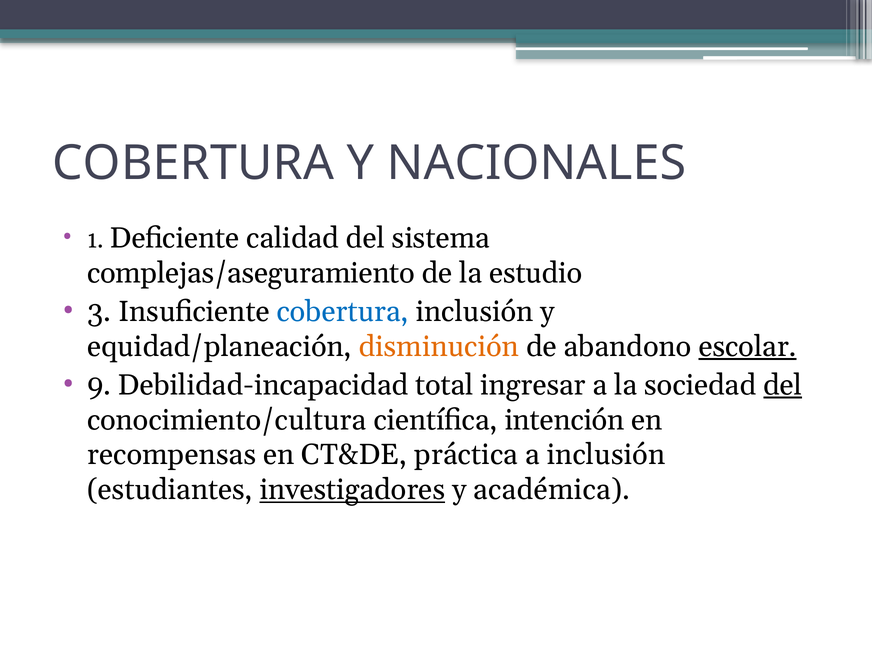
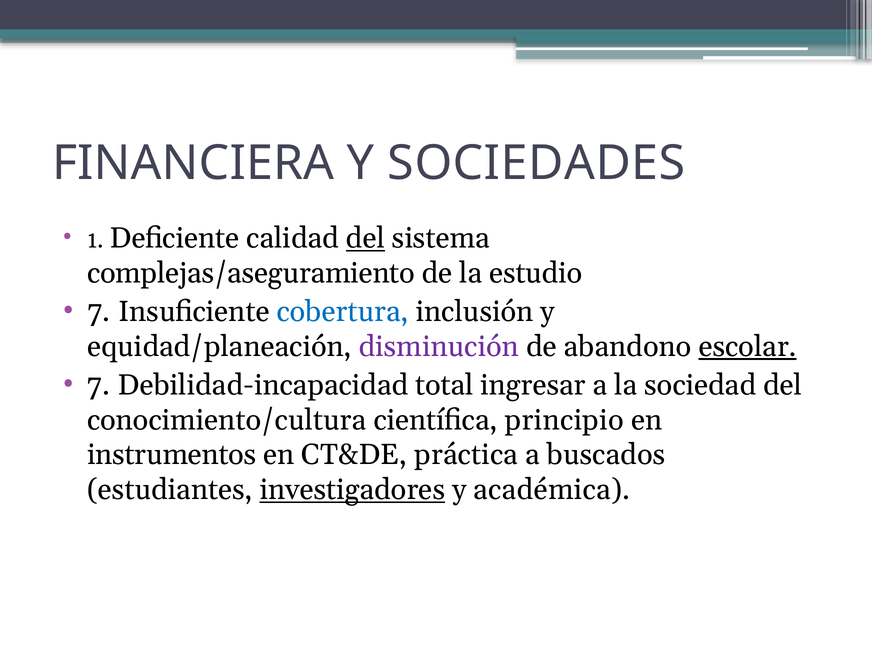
COBERTURA: COBERTURA -> FINANCIERA (193, 163)
NACIONALES: NACIONALES -> SOCIEDADES (536, 163)
del underline: none -> present (365, 238)
3: 3 -> 7 (99, 312)
disminución colour: orange -> purple (439, 347)
9: 9 -> 7 (99, 385)
del underline: present -> none (783, 385)
intención: intención -> principio (564, 420)
recompensas: recompensas -> instrumentos (172, 455)
a inclusión: inclusión -> buscados (606, 455)
